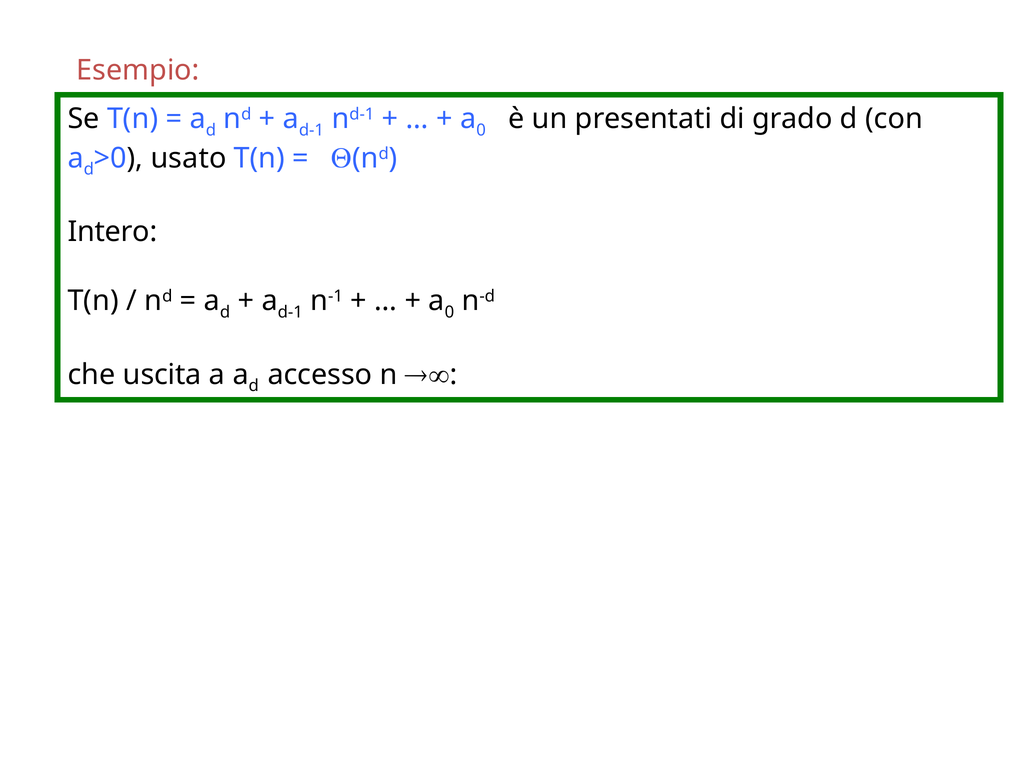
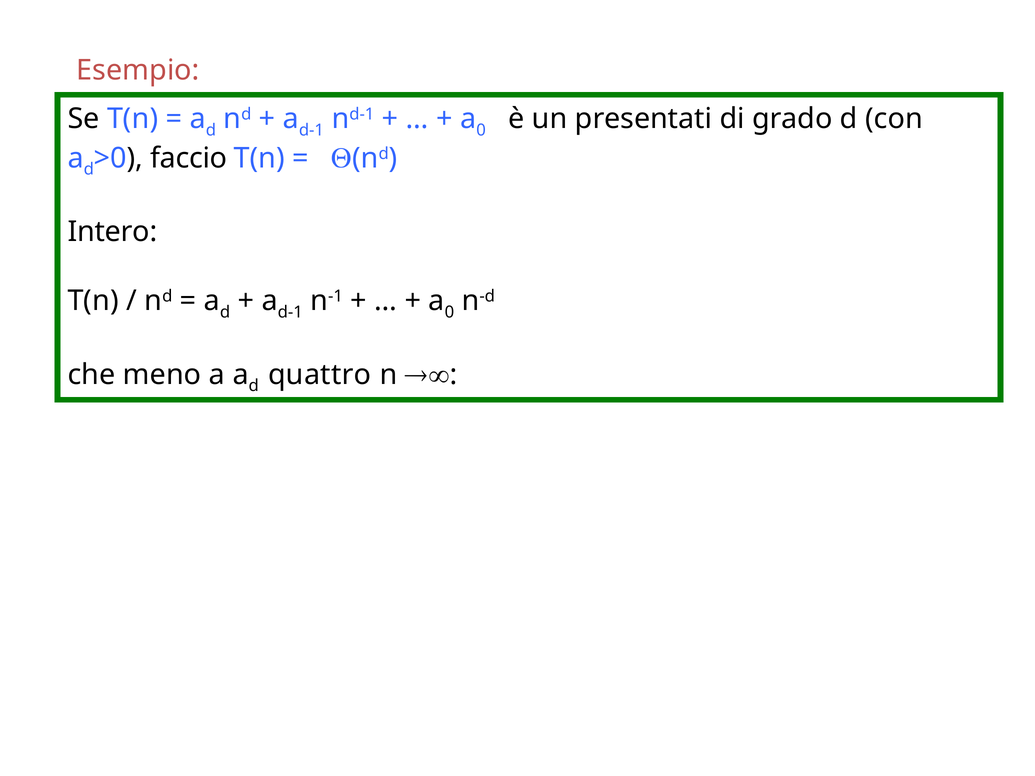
usato: usato -> faccio (189, 158)
uscita: uscita -> meno (162, 375)
accesso: accesso -> quattro (320, 375)
